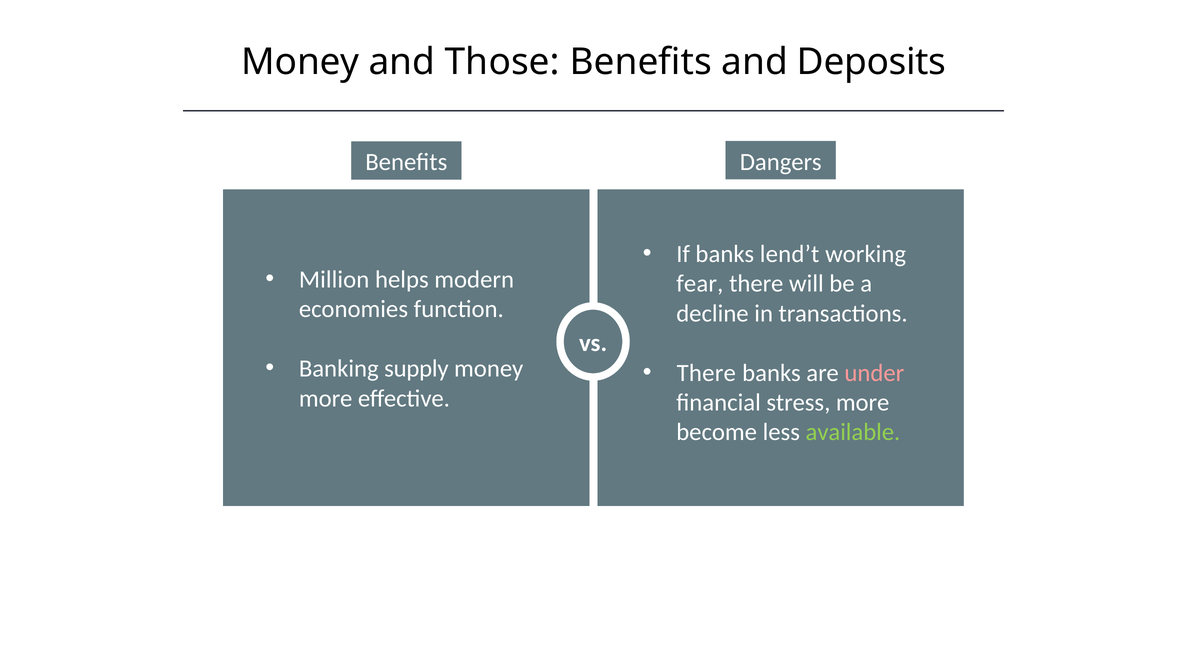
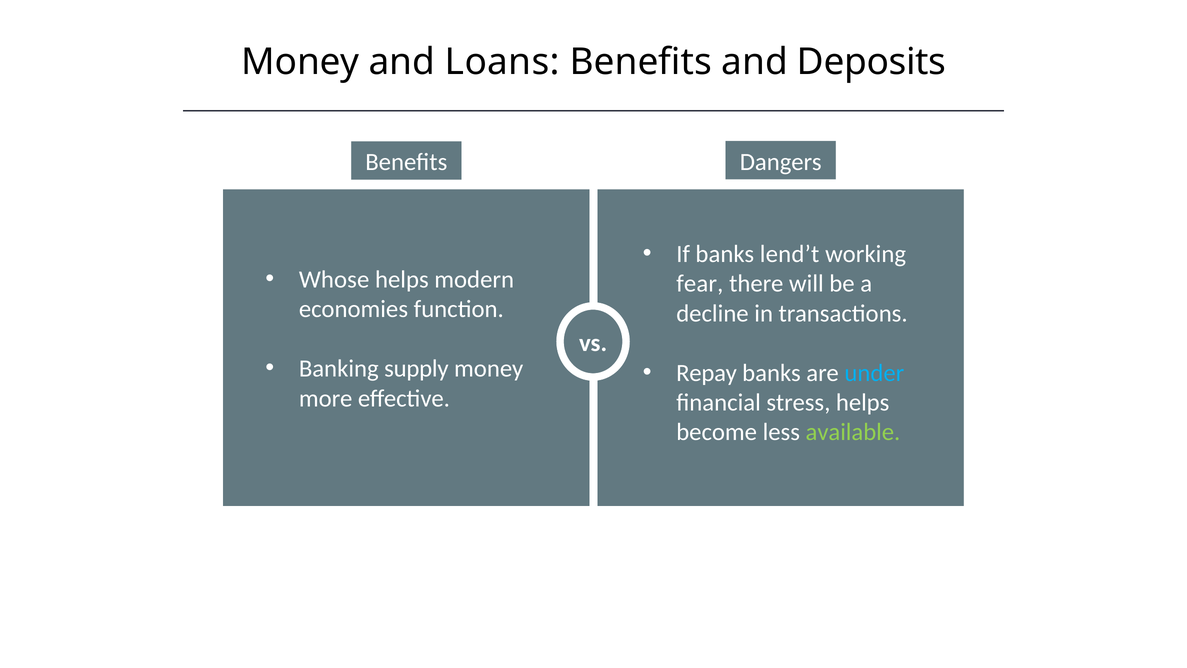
Those: Those -> Loans (502, 62)
Million: Million -> Whose (334, 279)
There: There -> Repay (707, 373)
under colour: pink -> light blue (874, 373)
stress more: more -> helps (863, 402)
